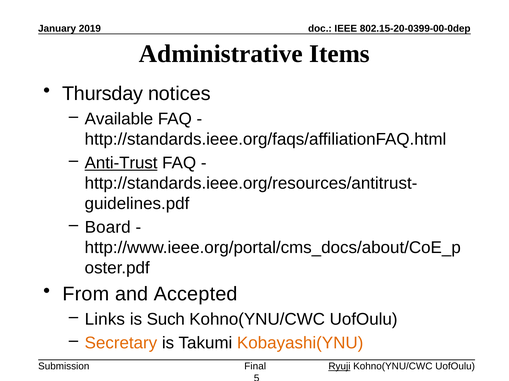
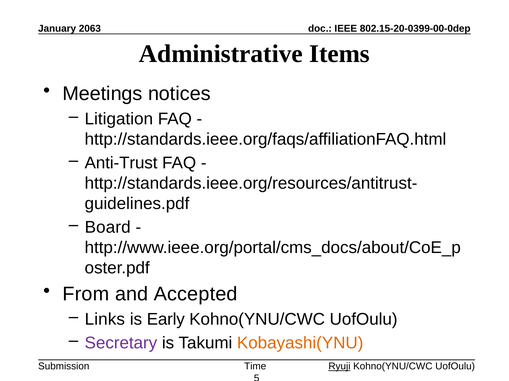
2019: 2019 -> 2063 (90, 29)
Thursday: Thursday -> Meetings (102, 94)
Available: Available -> Litigation (119, 119)
Anti-Trust underline: present -> none (121, 163)
Such: Such -> Early (166, 320)
Secretary colour: orange -> purple (121, 344)
Final: Final -> Time (255, 367)
